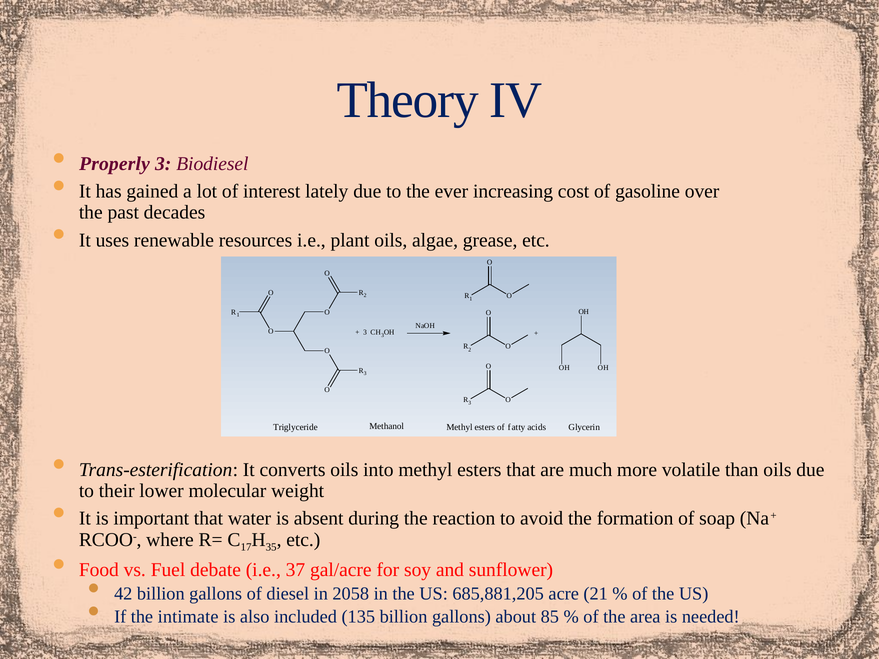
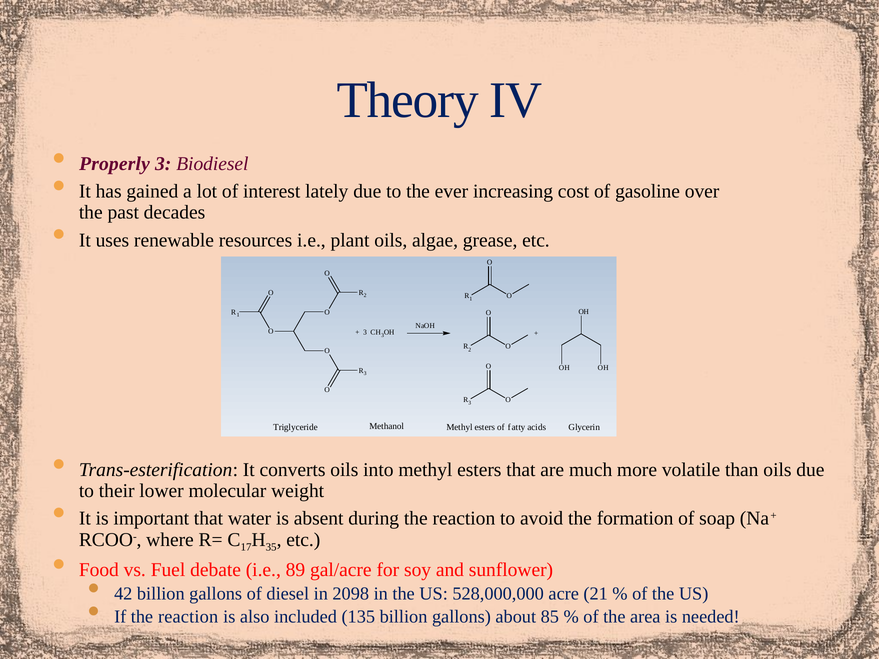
37: 37 -> 89 (295, 570)
2058: 2058 -> 2098 (351, 594)
685,881,205: 685,881,205 -> 528,000,000 (498, 594)
If the intimate: intimate -> reaction (188, 617)
